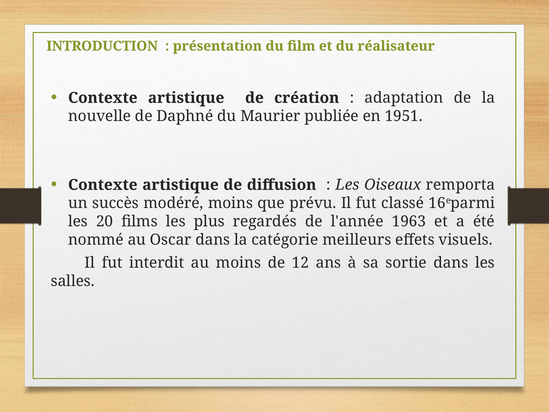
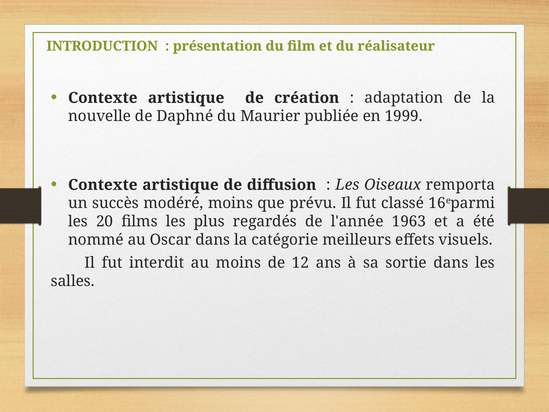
1951: 1951 -> 1999 (404, 116)
